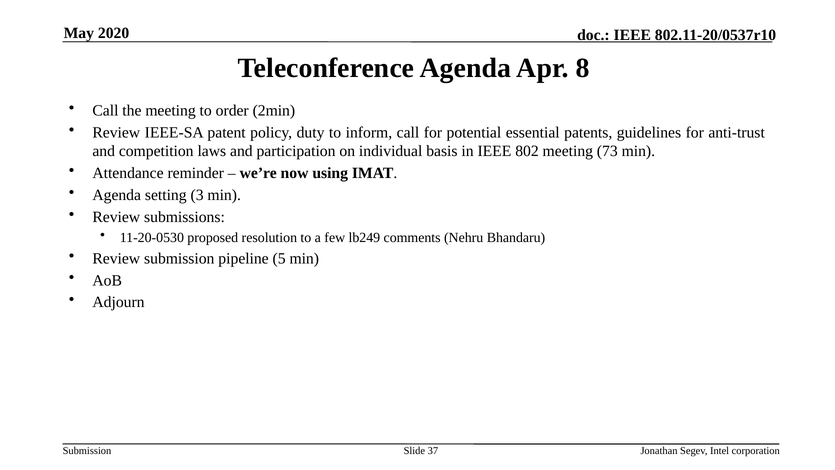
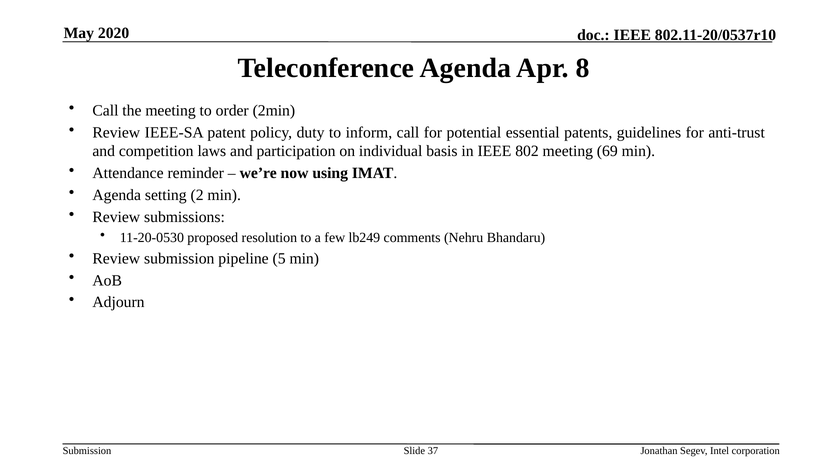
73: 73 -> 69 (607, 151)
3: 3 -> 2 (197, 195)
